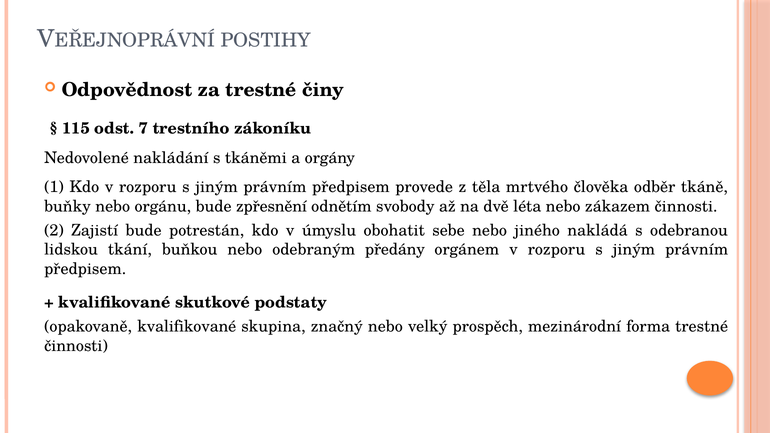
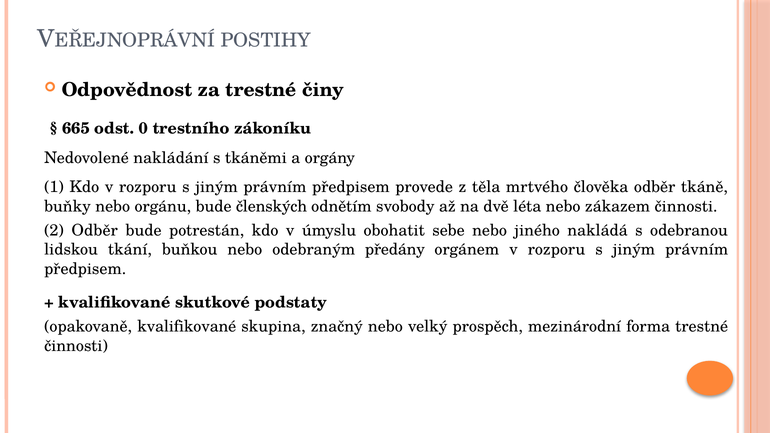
115: 115 -> 665 (76, 129)
7: 7 -> 0 (143, 129)
zpřesnění: zpřesnění -> členských (272, 206)
2 Zajistí: Zajistí -> Odběr (95, 230)
